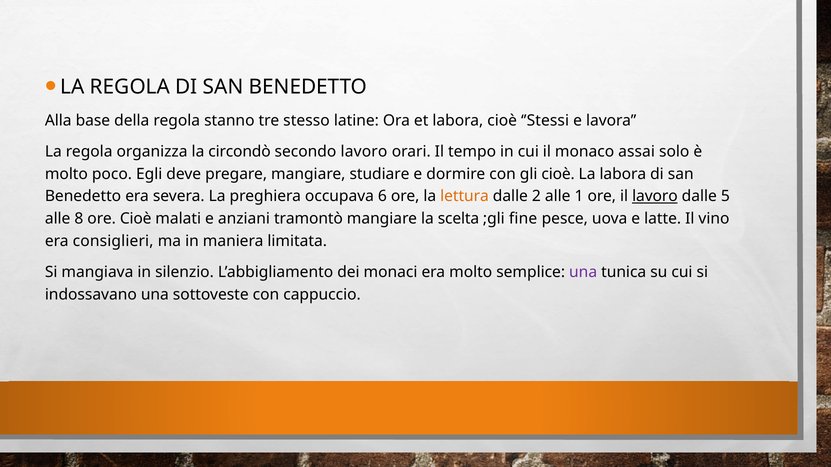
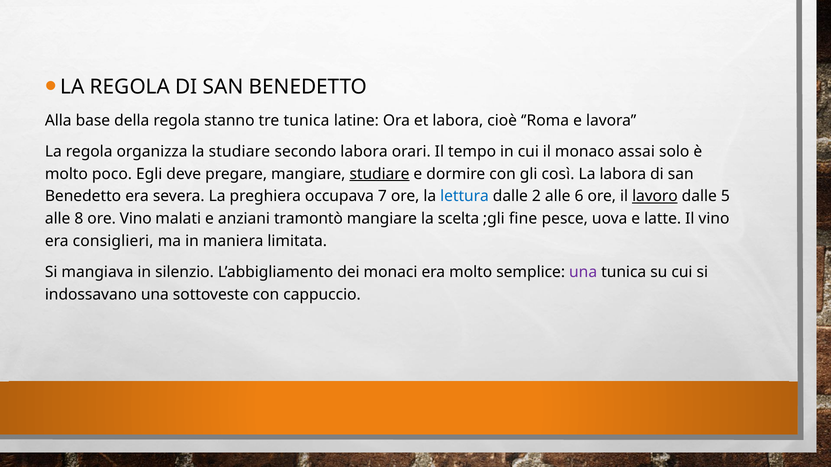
tre stesso: stesso -> tunica (306, 121)
’Stessi: ’Stessi -> ’Roma (545, 121)
la circondò: circondò -> studiare (239, 152)
secondo lavoro: lavoro -> labora (364, 152)
studiare underline: none -> present (379, 174)
gli cioè: cioè -> così (558, 174)
6: 6 -> 7 (382, 197)
lettura colour: orange -> blue (465, 197)
1: 1 -> 6 (579, 197)
ore Cioè: Cioè -> Vino (136, 219)
